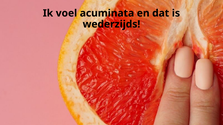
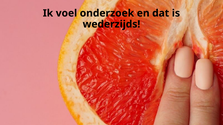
acuminata: acuminata -> onderzoek (107, 13)
